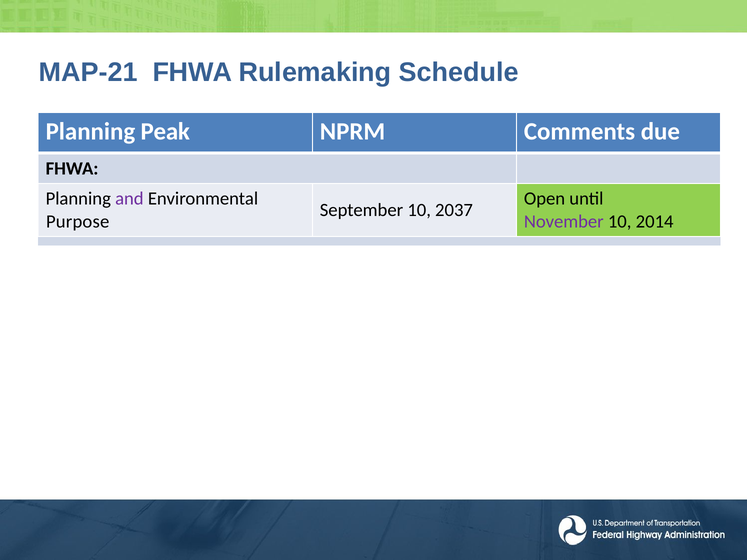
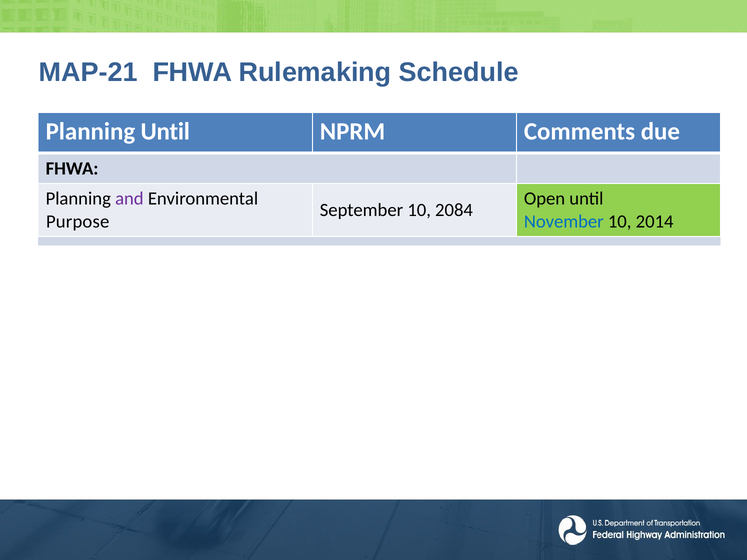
Planning Peak: Peak -> Until (165, 132)
2037: 2037 -> 2084 (454, 210)
November colour: purple -> blue (564, 222)
